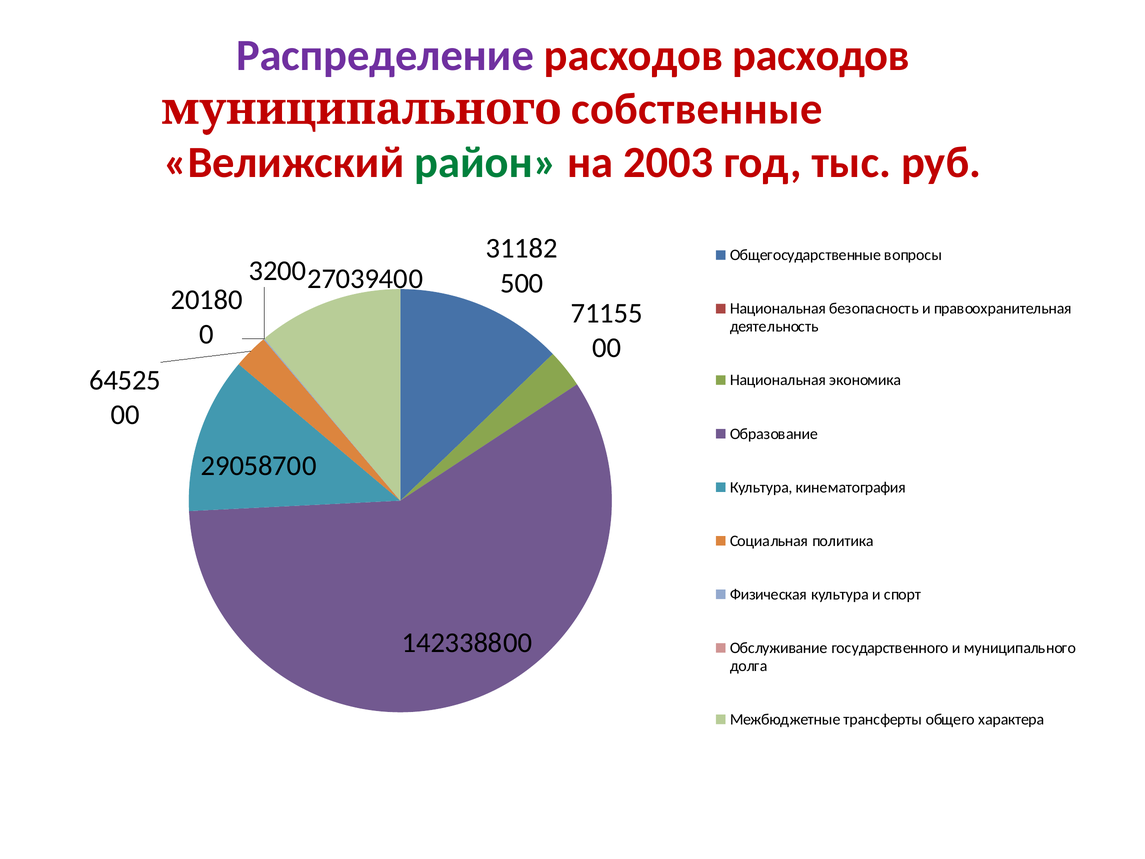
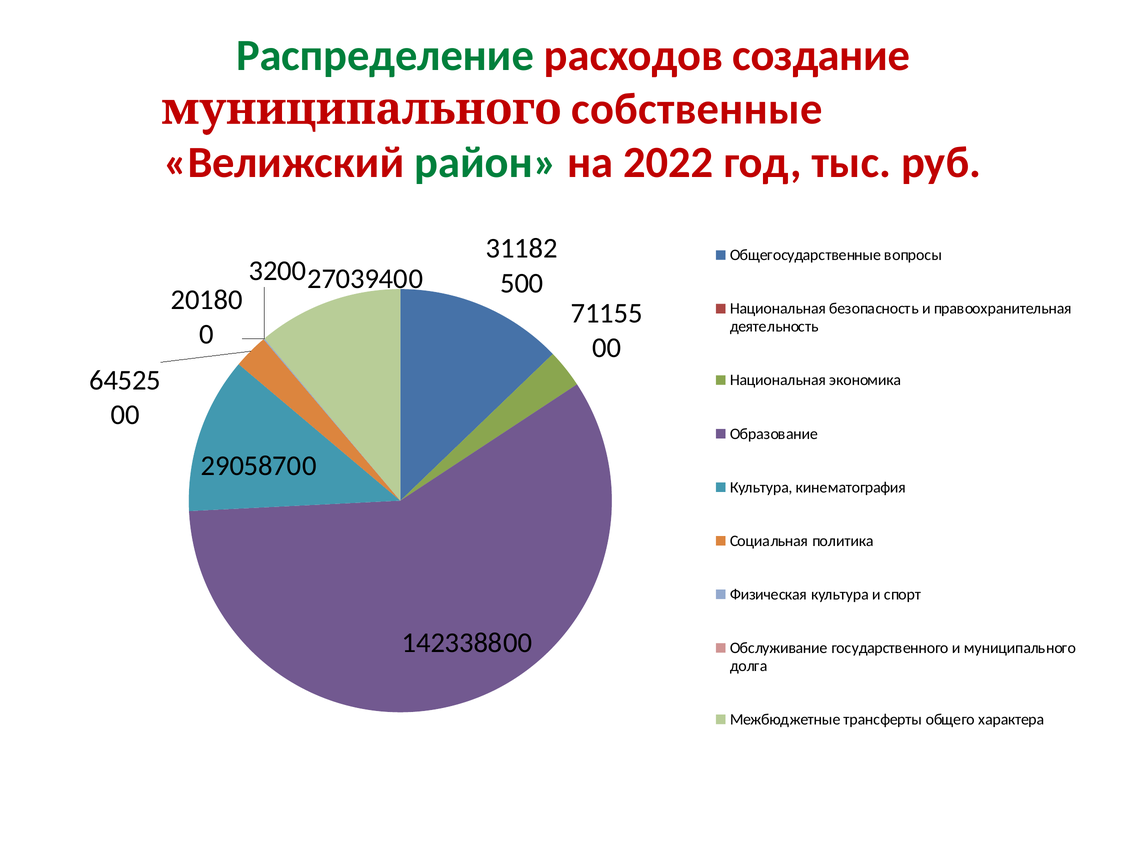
Распределение colour: purple -> green (385, 56)
расходов расходов: расходов -> создание (821, 56)
2003: 2003 -> 2022 (668, 163)
